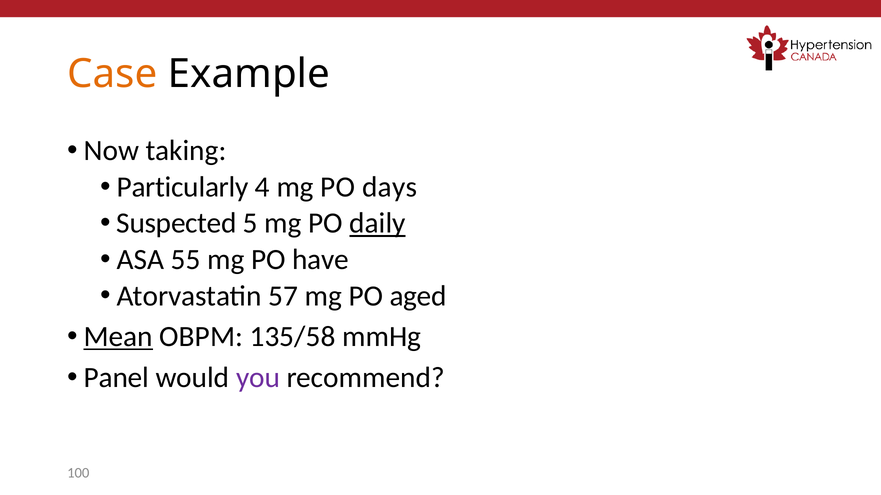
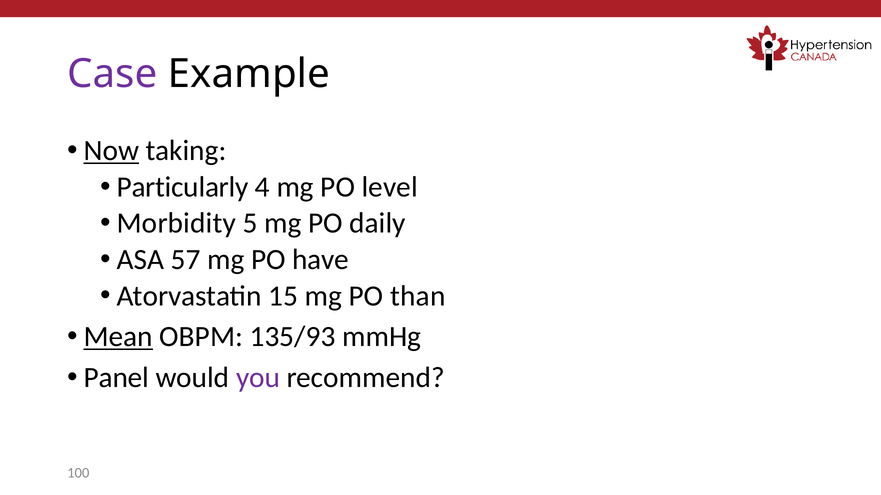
Case colour: orange -> purple (112, 74)
Now underline: none -> present (111, 151)
days: days -> level (390, 187)
Suspected: Suspected -> Morbidity (176, 224)
daily underline: present -> none (378, 224)
55: 55 -> 57 (186, 260)
57: 57 -> 15 (283, 296)
aged: aged -> than (418, 296)
135/58: 135/58 -> 135/93 (293, 337)
